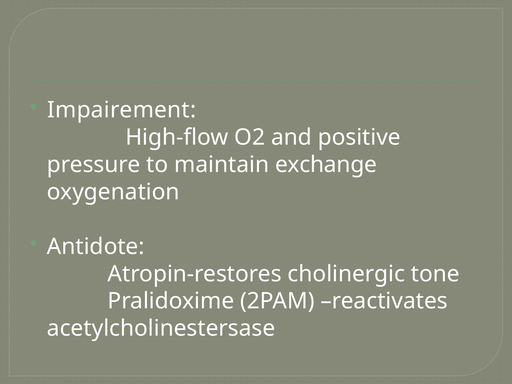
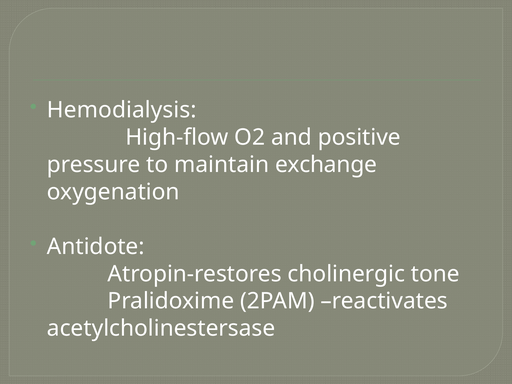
Impairement: Impairement -> Hemodialysis (122, 110)
